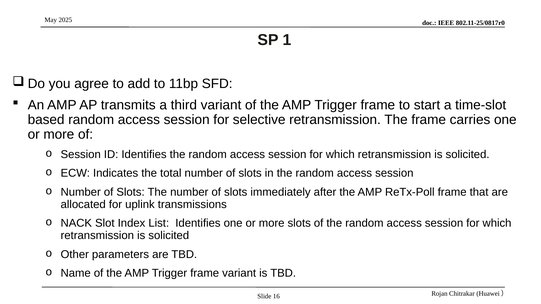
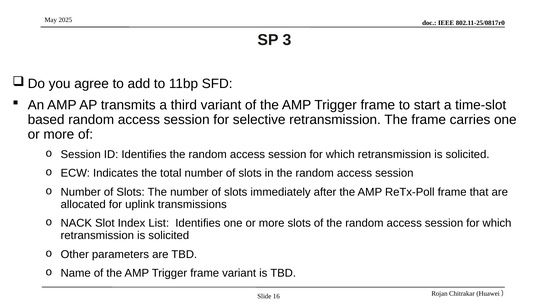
1: 1 -> 3 (287, 40)
